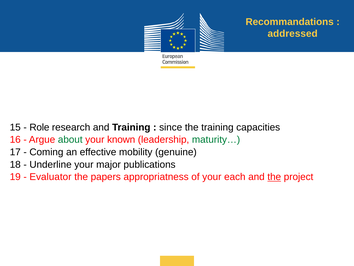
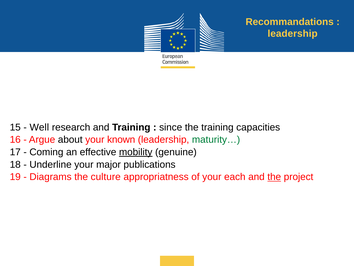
addressed: addressed -> leadership (293, 34)
Role: Role -> Well (39, 127)
about colour: green -> black (70, 139)
mobility underline: none -> present (136, 152)
Evaluator: Evaluator -> Diagrams (51, 177)
papers: papers -> culture (106, 177)
